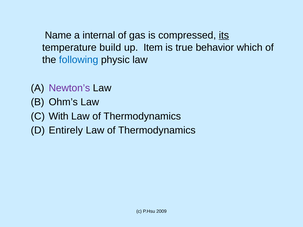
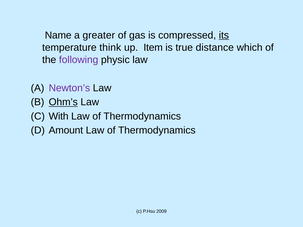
internal: internal -> greater (99, 35)
build: build -> think (110, 48)
behavior: behavior -> distance (215, 48)
following colour: blue -> purple (79, 60)
Ohm’s underline: none -> present (63, 102)
Entirely: Entirely -> Amount (66, 130)
